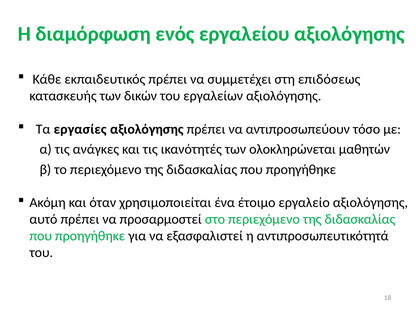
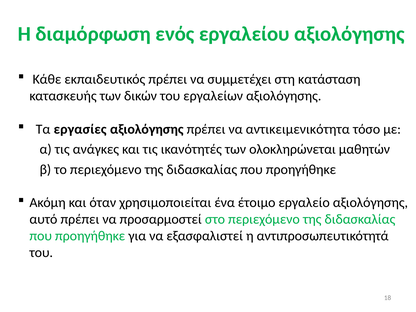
επιδόσεως: επιδόσεως -> κατάσταση (329, 79)
αντιπροσωπεύουν: αντιπροσωπεύουν -> αντικειμενικότητα (298, 129)
